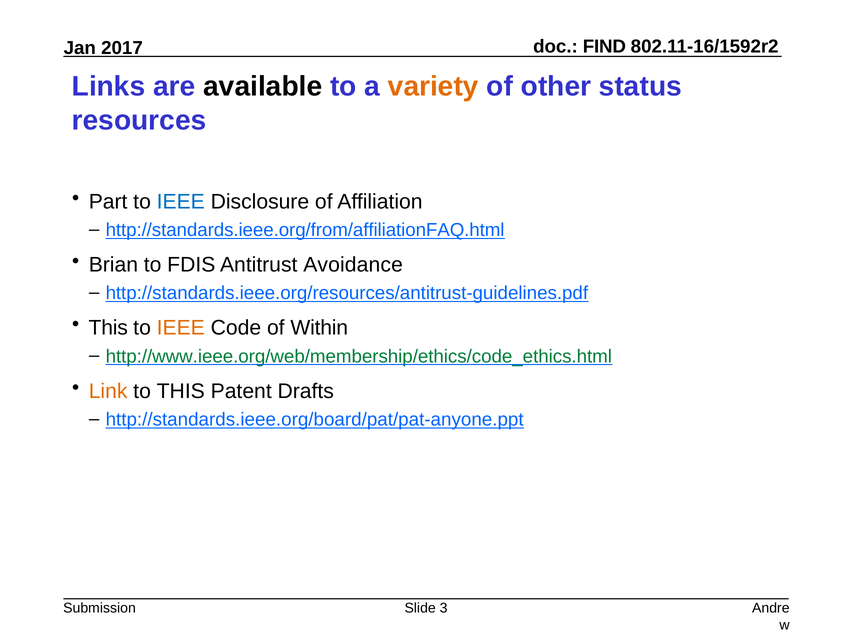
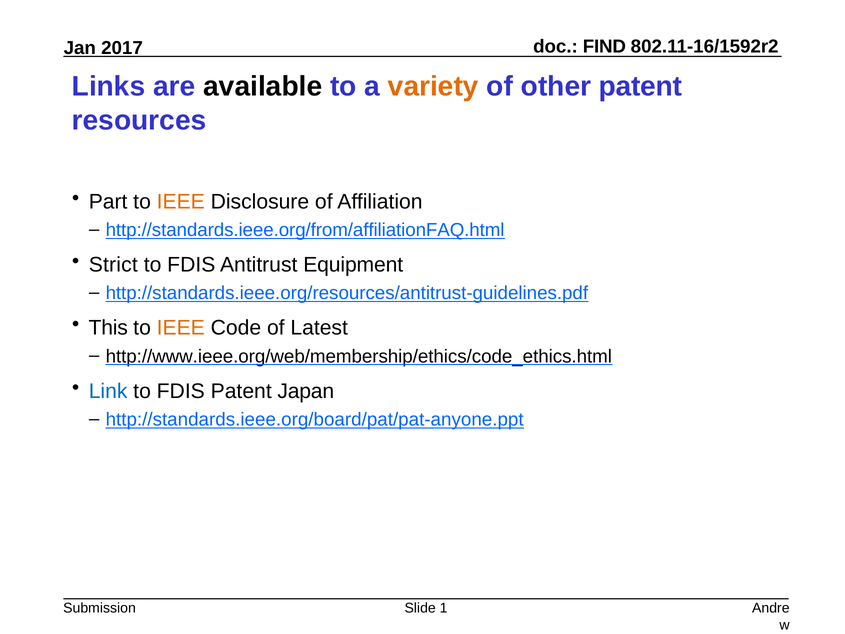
other status: status -> patent (641, 87)
IEEE colour: blue -> orange (181, 201)
Brian: Brian -> Strict (113, 265)
Avoidance: Avoidance -> Equipment (353, 265)
Within: Within -> Latest (319, 328)
http://www.ieee.org/web/membership/ethics/code_ethics.html colour: green -> black (359, 356)
Link colour: orange -> blue (108, 391)
THIS: THIS -> FDIS (181, 391)
Drafts: Drafts -> Japan (306, 391)
3: 3 -> 1 (444, 608)
